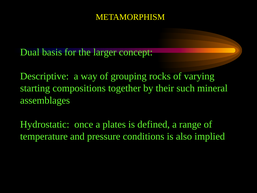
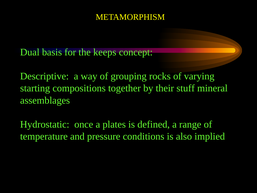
larger: larger -> keeps (105, 52)
such: such -> stuff (186, 88)
